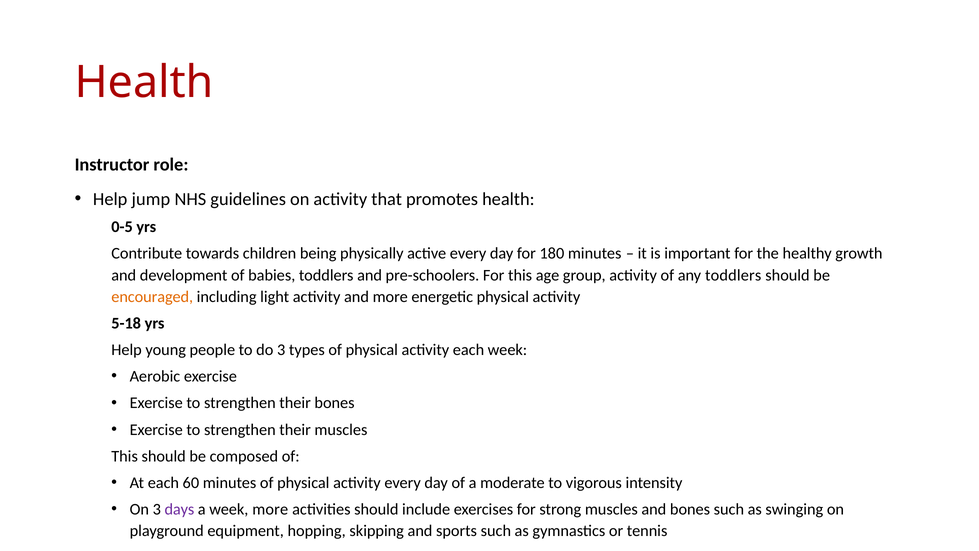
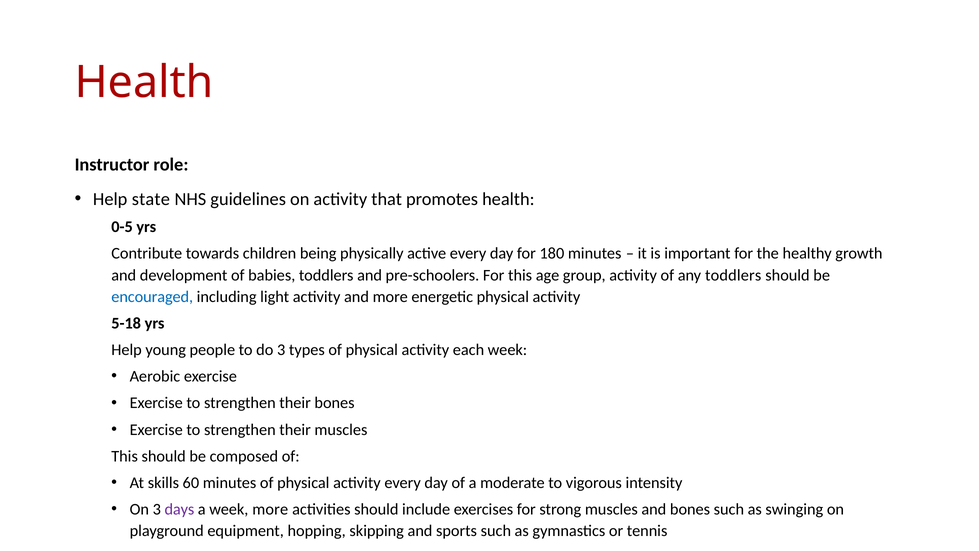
jump: jump -> state (151, 199)
encouraged colour: orange -> blue (152, 296)
At each: each -> skills (163, 483)
